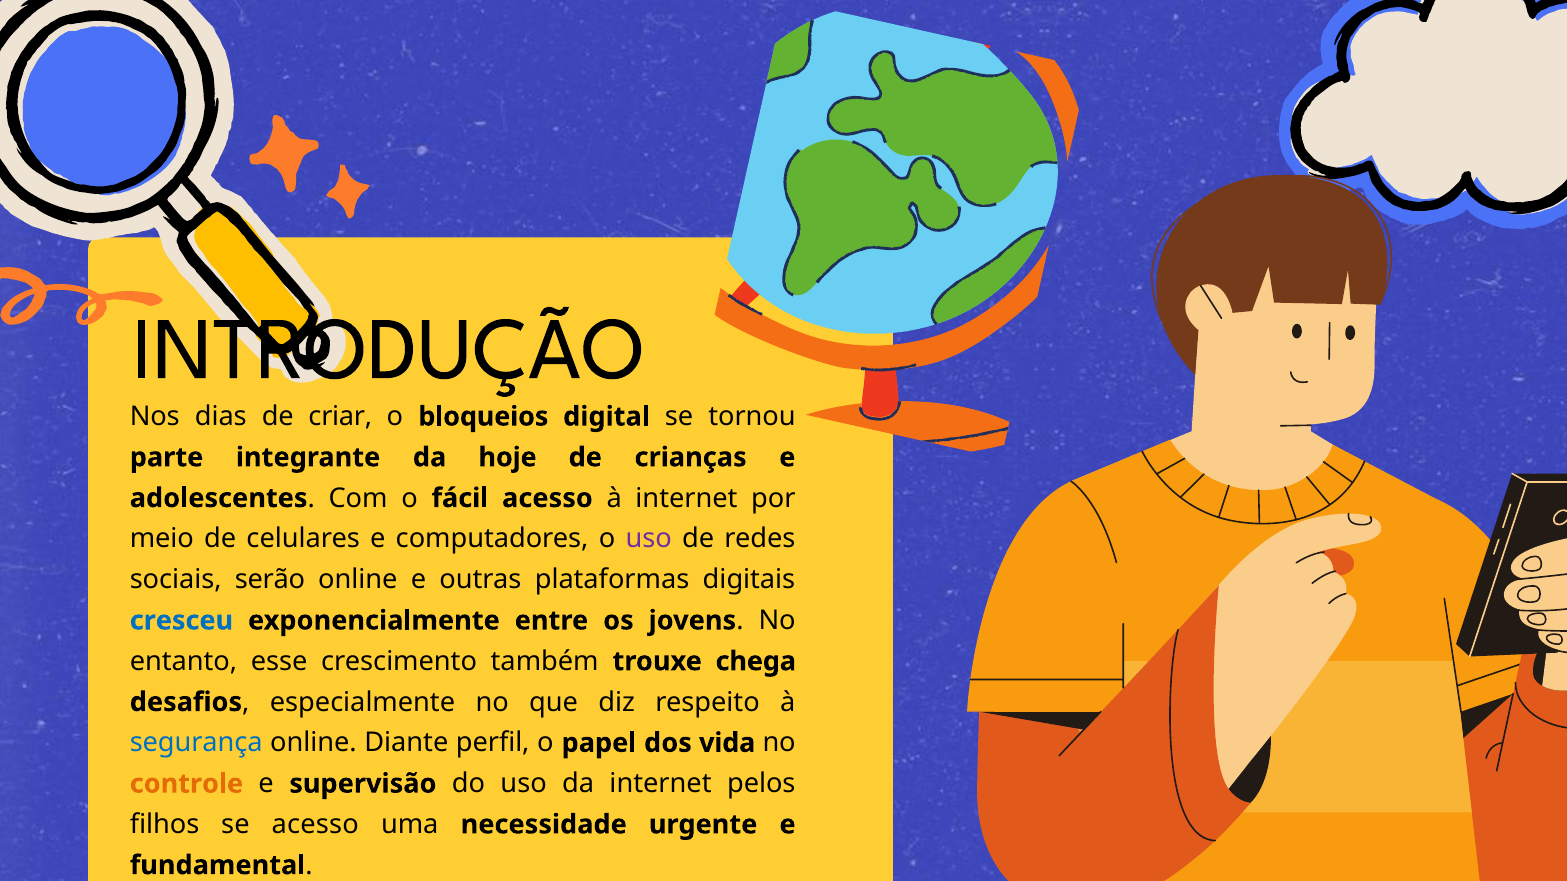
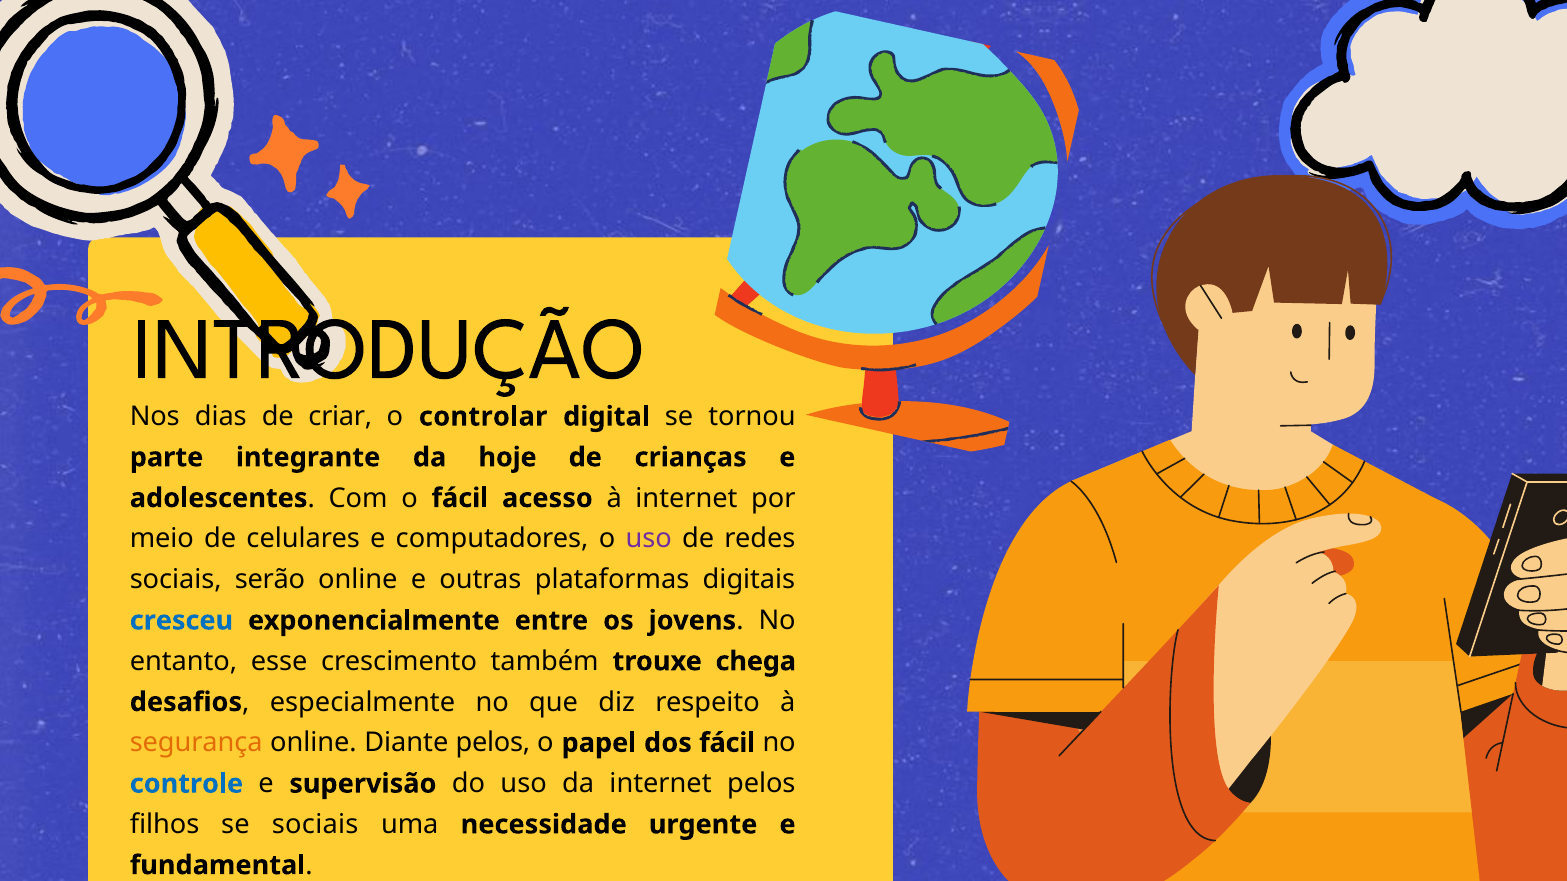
bloqueios: bloqueios -> controlar (483, 417)
segurança colour: blue -> orange (196, 743)
Diante perfil: perfil -> pelos (493, 743)
dos vida: vida -> fácil (727, 743)
controle colour: orange -> blue (186, 784)
se acesso: acesso -> sociais (315, 825)
